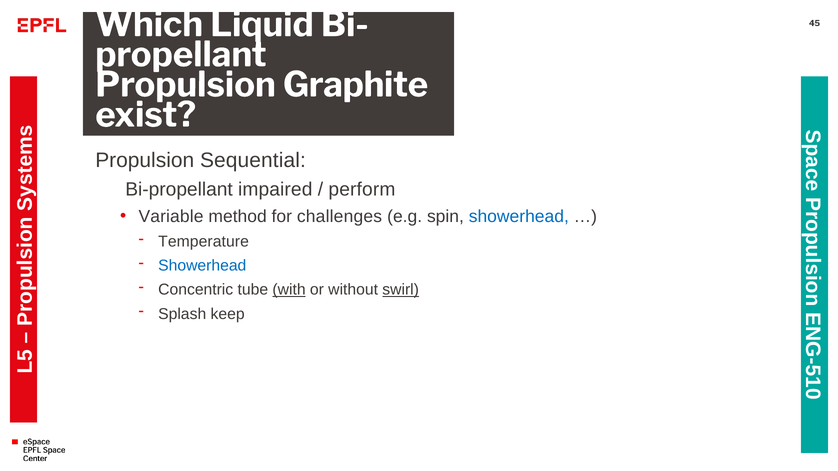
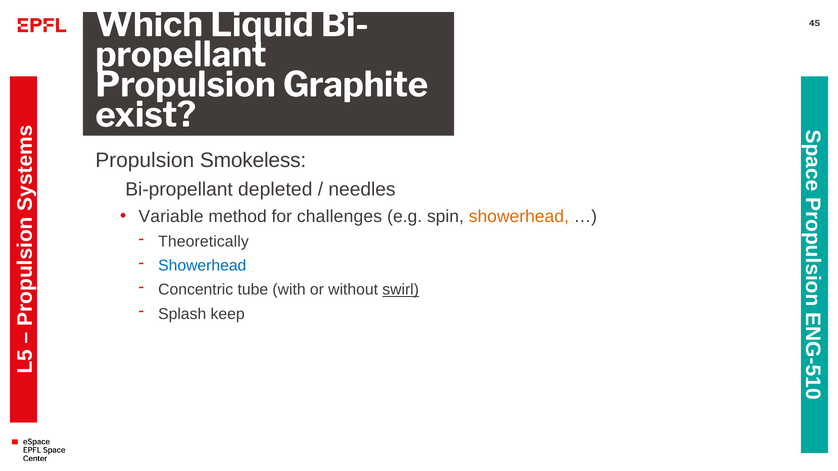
Sequential: Sequential -> Smokeless (253, 160)
impaired: impaired -> depleted (275, 190)
perform: perform -> needles (362, 190)
showerhead colour: blue -> orange (519, 217)
Temperature: Temperature -> Theoretically (204, 242)
with underline: present -> none (289, 290)
